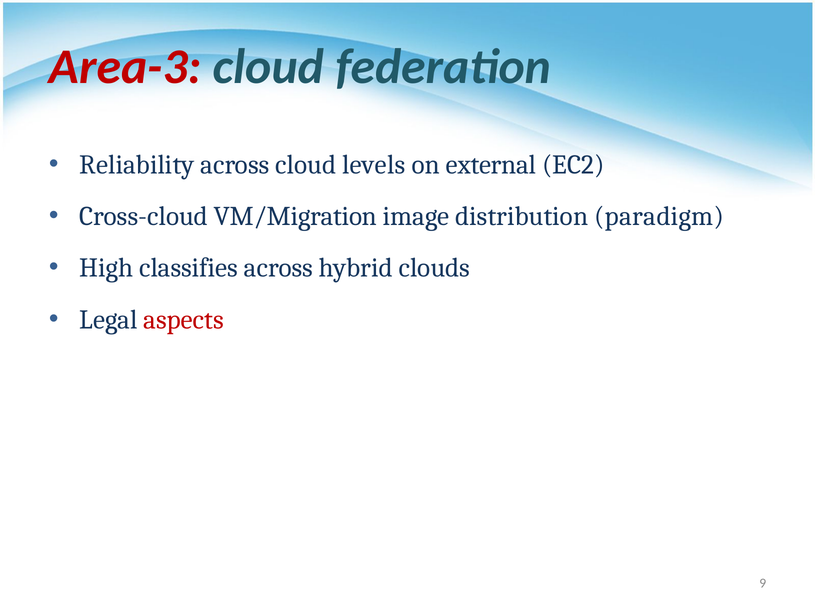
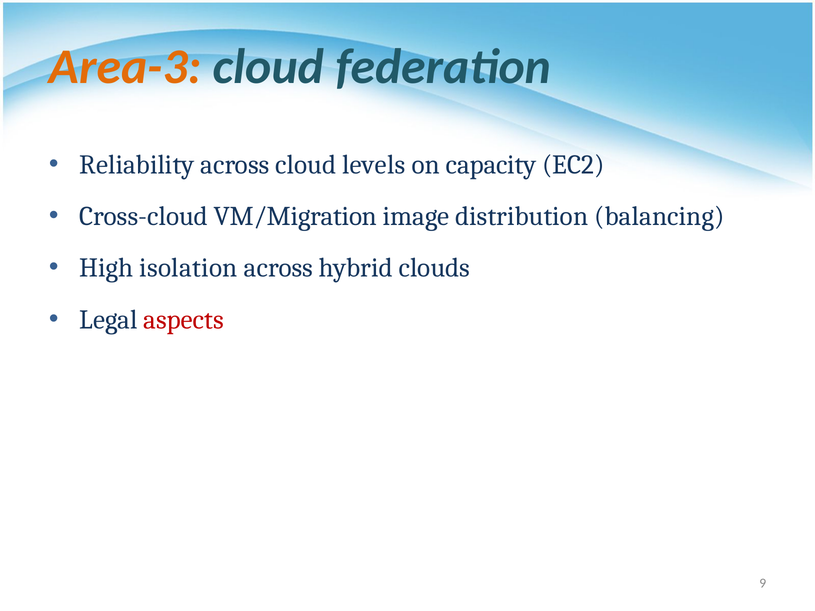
Area-3 colour: red -> orange (125, 67)
external: external -> capacity (491, 165)
paradigm: paradigm -> balancing (659, 217)
classifies: classifies -> isolation (188, 268)
